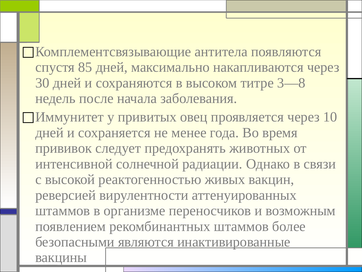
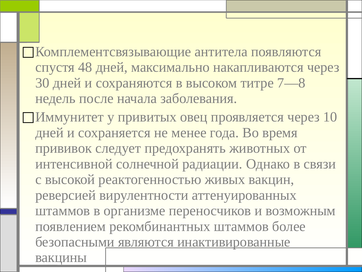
85: 85 -> 48 (85, 67)
3—8: 3—8 -> 7—8 (291, 83)
